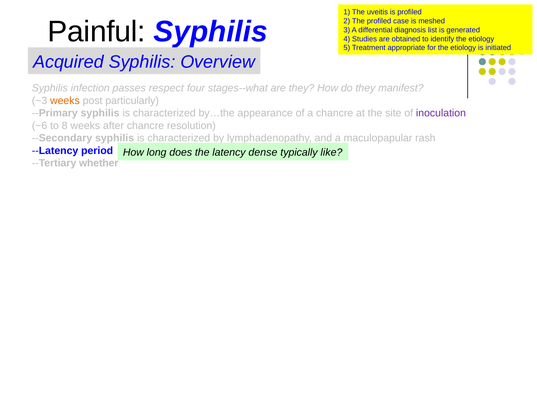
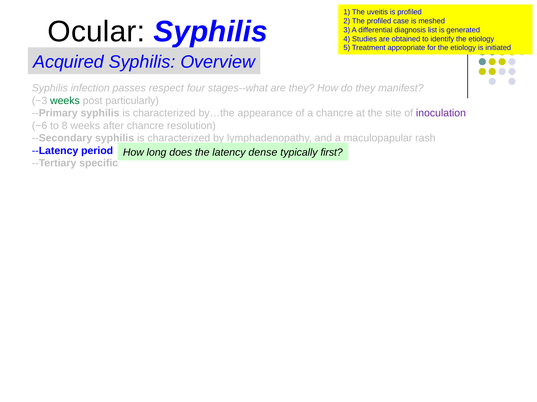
Painful: Painful -> Ocular (96, 32)
weeks colour: orange -> green (65, 101)
like: like -> first (332, 153)
whether: whether -> specific (99, 164)
